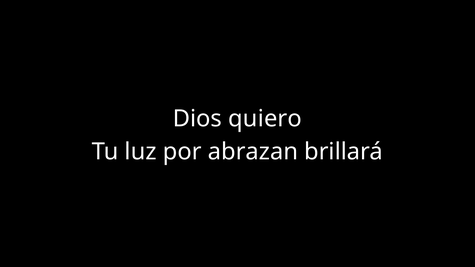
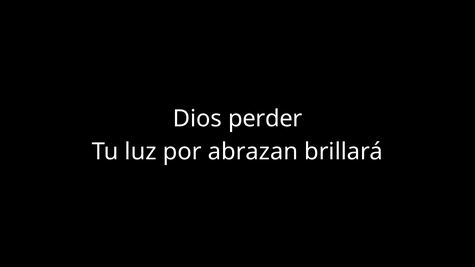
quiero: quiero -> perder (265, 119)
